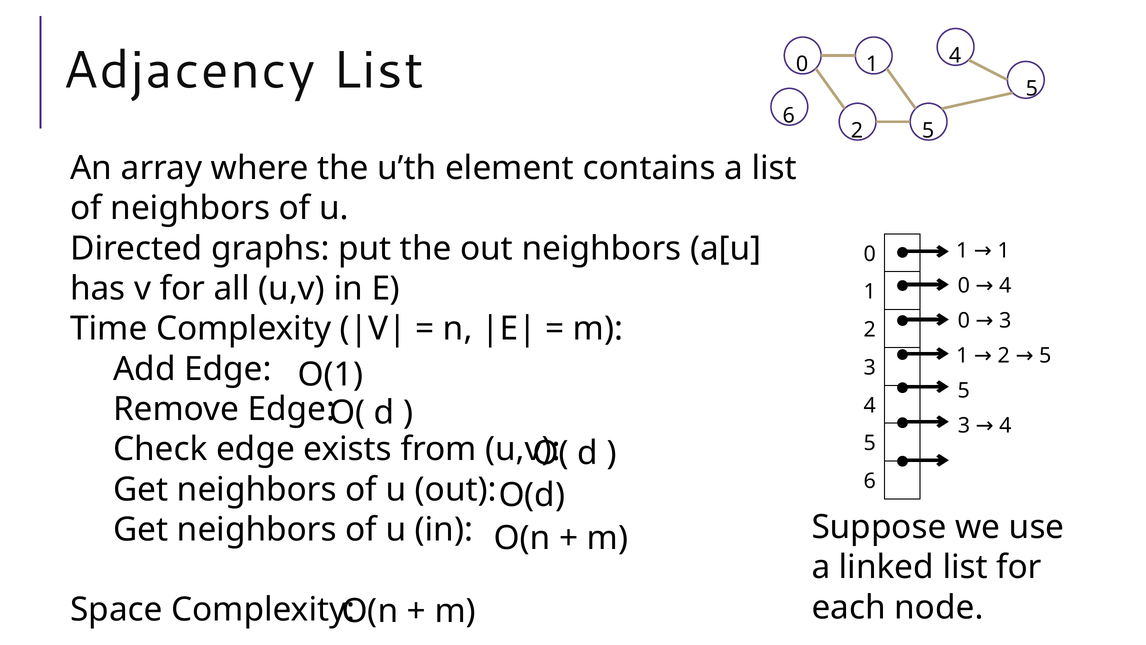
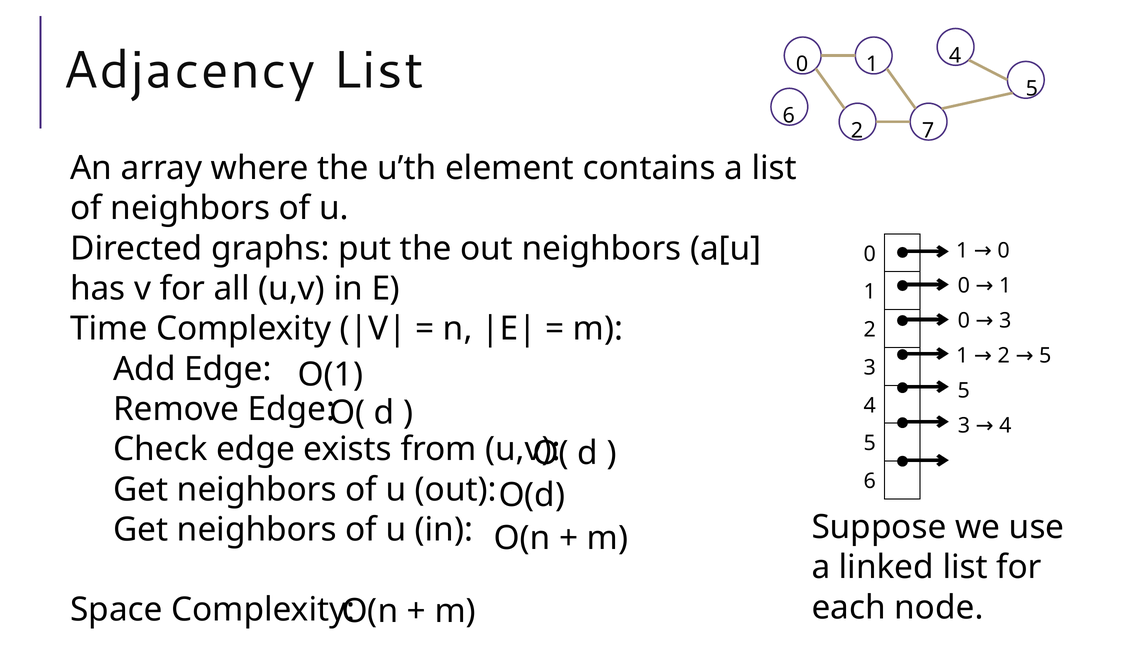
5: 5 -> 7 (928, 130)
1: 1 -> 0 (1004, 250)
4: 4 -> 1 (1005, 285)
